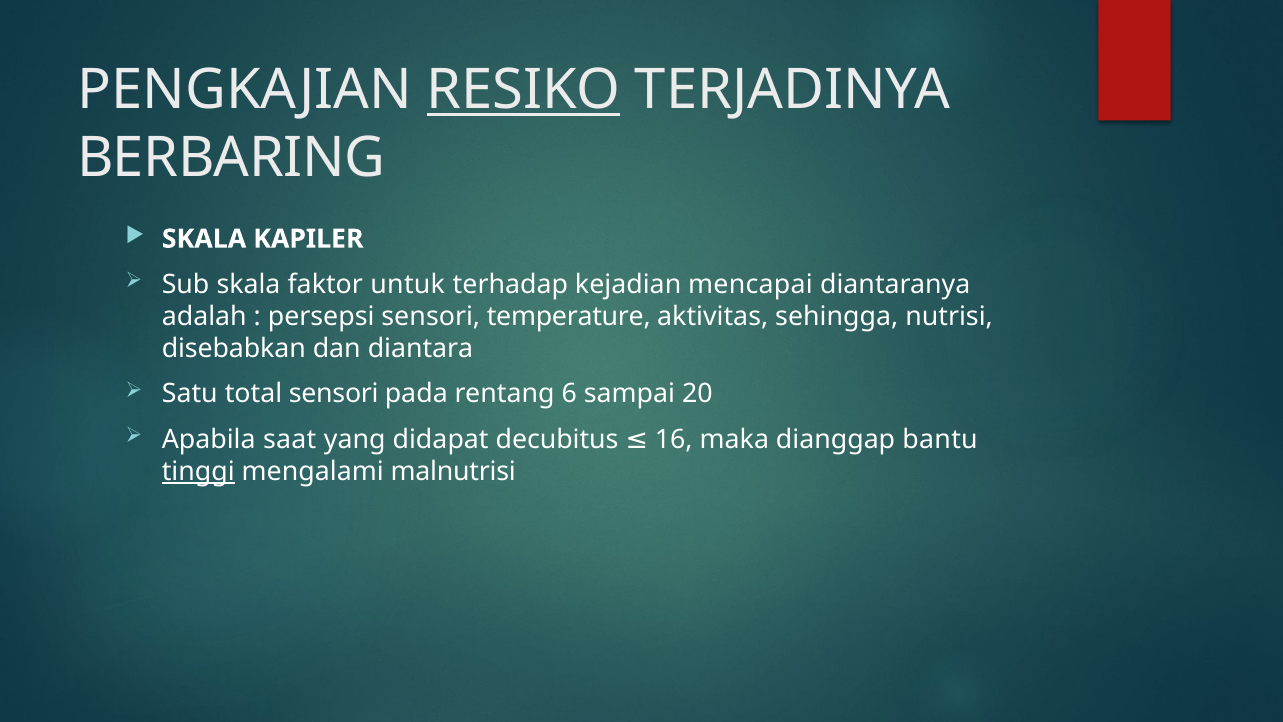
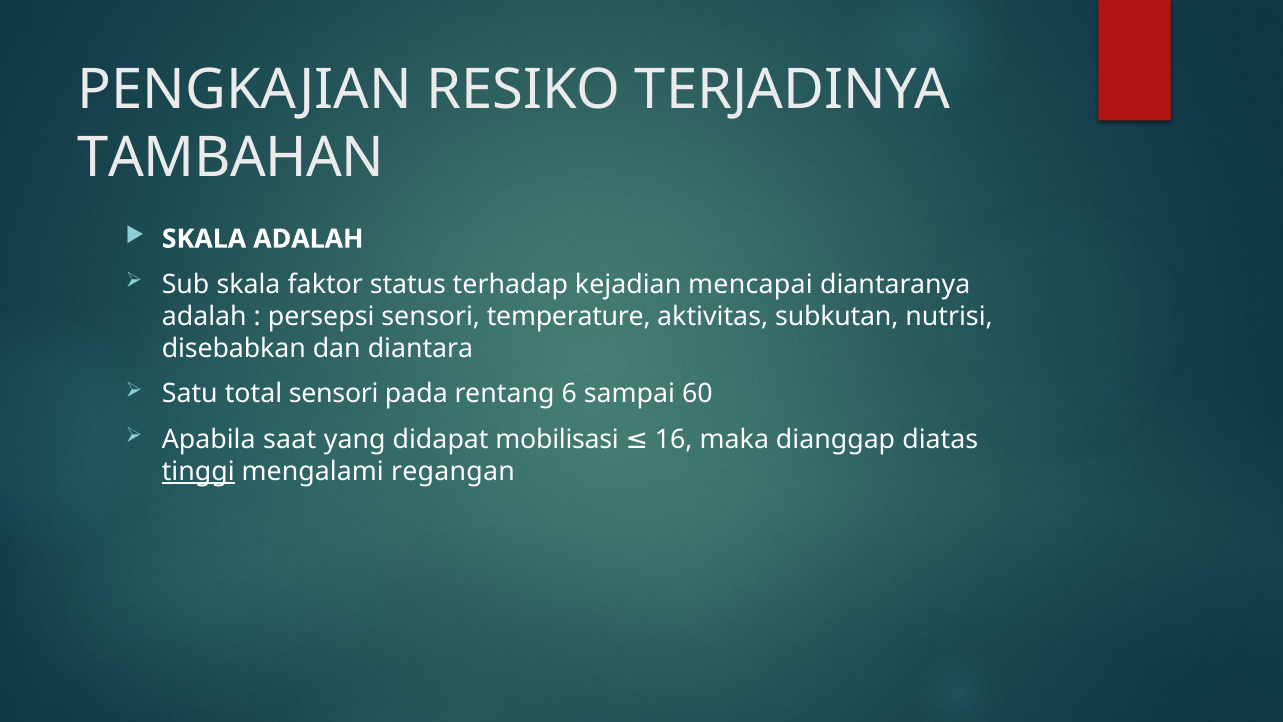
RESIKO underline: present -> none (524, 90)
BERBARING: BERBARING -> TAMBAHAN (231, 157)
SKALA KAPILER: KAPILER -> ADALAH (308, 239)
untuk: untuk -> status (408, 284)
sehingga: sehingga -> subkutan (837, 316)
20: 20 -> 60 (697, 394)
decubitus: decubitus -> mobilisasi (557, 439)
bantu: bantu -> diatas (940, 439)
malnutrisi: malnutrisi -> regangan (453, 471)
